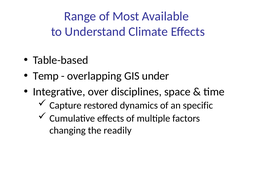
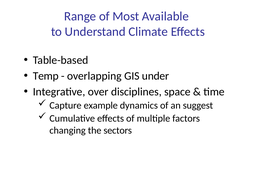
restored: restored -> example (101, 105)
specific: specific -> suggest (198, 105)
readily: readily -> sectors (118, 130)
